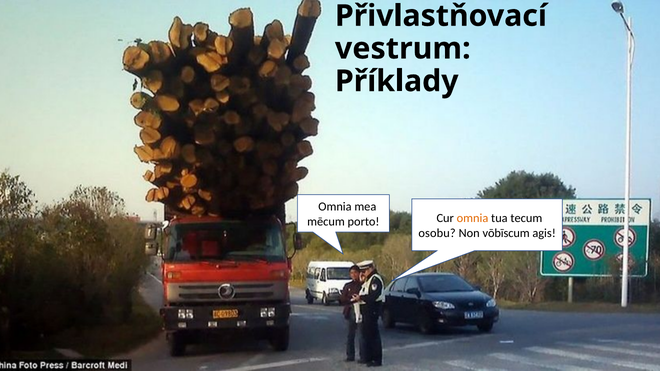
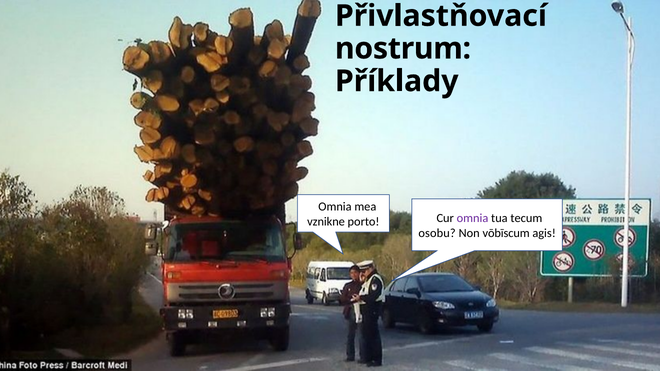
vestrum: vestrum -> nostrum (403, 49)
mēcum: mēcum -> vznikne (326, 222)
omnia colour: orange -> purple (473, 218)
